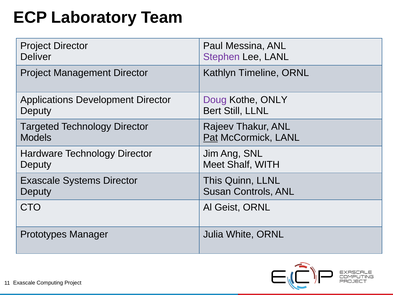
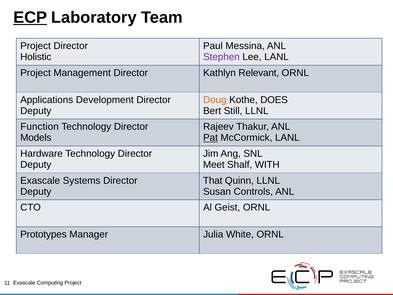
ECP underline: none -> present (30, 17)
Deliver: Deliver -> Holistic (36, 57)
Timeline: Timeline -> Relevant (259, 73)
Doug colour: purple -> orange (215, 100)
ONLY: ONLY -> DOES (274, 100)
Targeted: Targeted -> Function (40, 127)
This: This -> That (213, 180)
